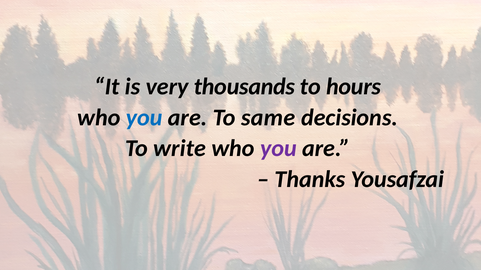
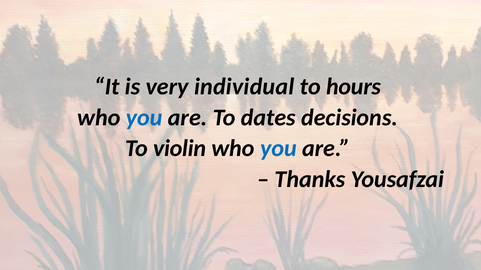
thousands: thousands -> individual (244, 87)
same: same -> dates (268, 118)
write: write -> violin (180, 149)
you colour: purple -> blue (278, 149)
